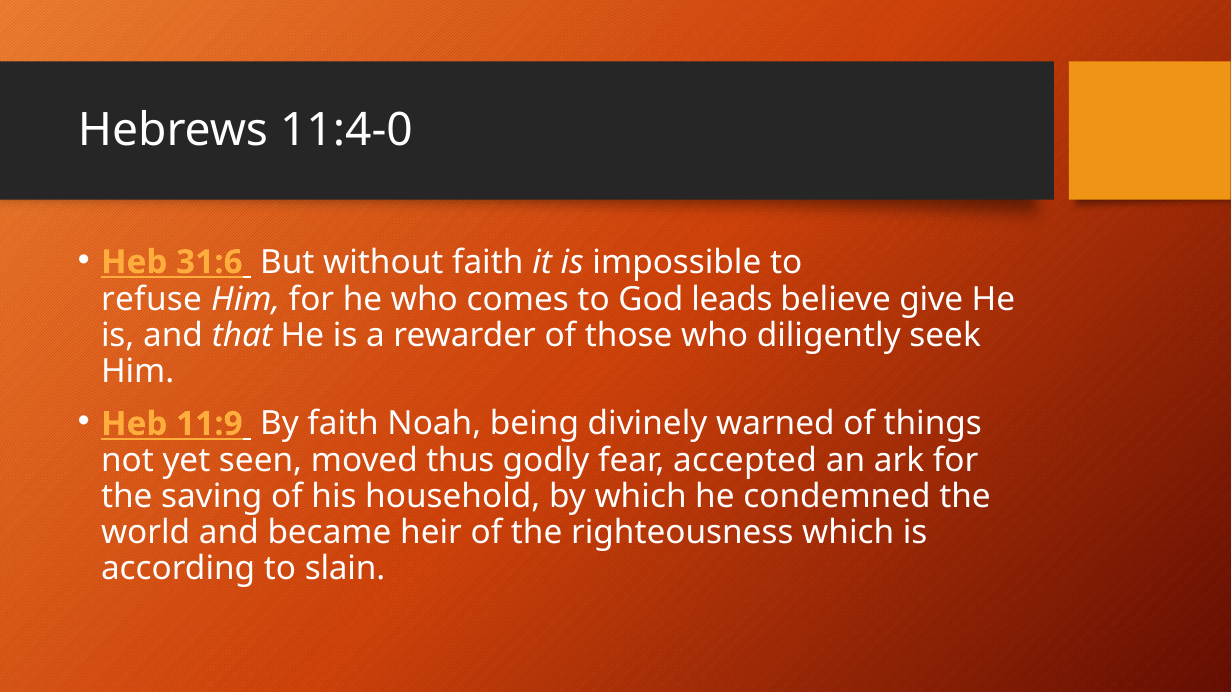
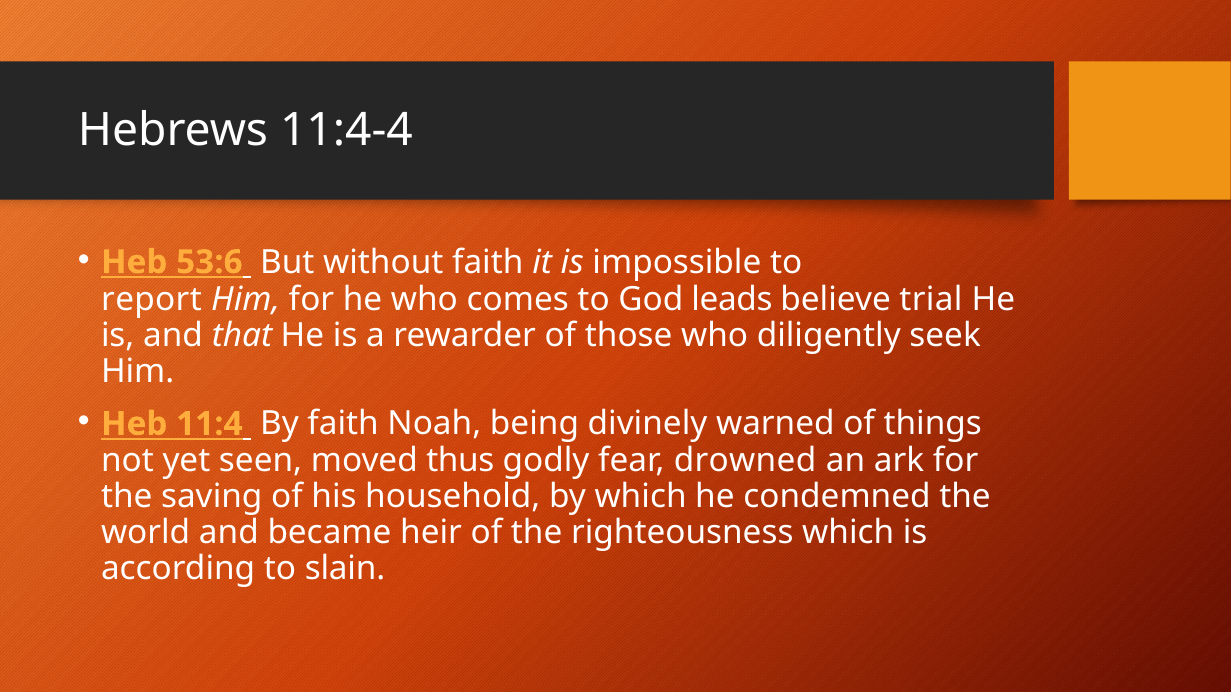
11:4-0: 11:4-0 -> 11:4-4 (346, 130)
31:6: 31:6 -> 53:6 (209, 262)
refuse: refuse -> report (152, 299)
give: give -> trial (931, 299)
11:9: 11:9 -> 11:4 (209, 424)
accepted: accepted -> drowned (745, 461)
